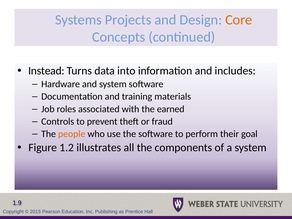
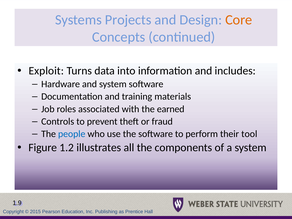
Instead: Instead -> Exploit (46, 71)
people colour: orange -> blue (72, 134)
goal: goal -> tool (249, 134)
